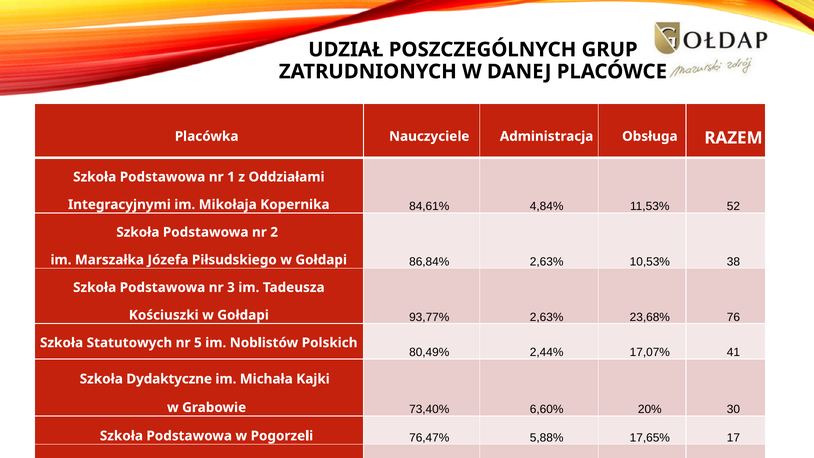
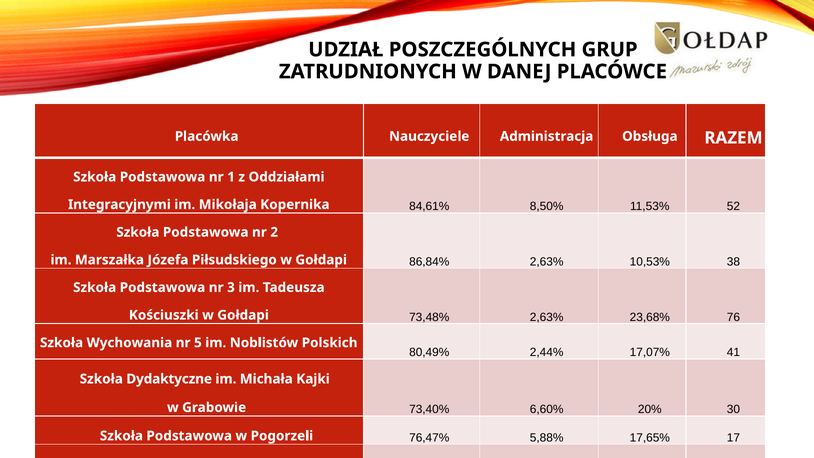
4,84%: 4,84% -> 8,50% (547, 207)
93,77%: 93,77% -> 73,48% (429, 317)
Statutowych: Statutowych -> Wychowania (129, 343)
